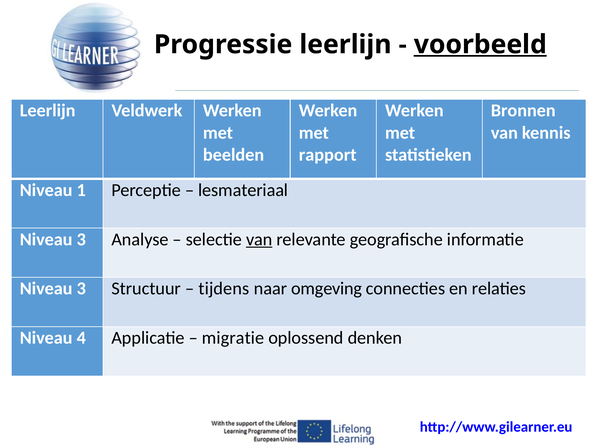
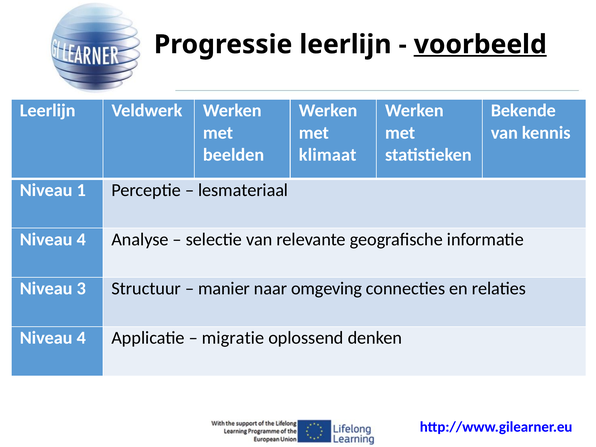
Bronnen: Bronnen -> Bekende (523, 111)
rapport: rapport -> klimaat (328, 155)
3: 3 -> 4 (81, 239)
van underline: present -> none (259, 239)
tijdens: tijdens -> manier (224, 289)
